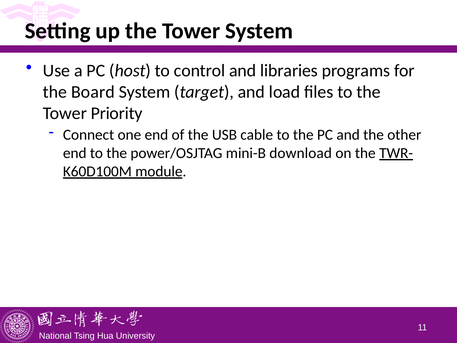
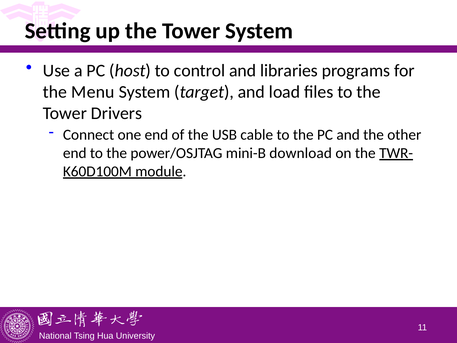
Board: Board -> Menu (93, 92)
Priority: Priority -> Drivers (116, 113)
